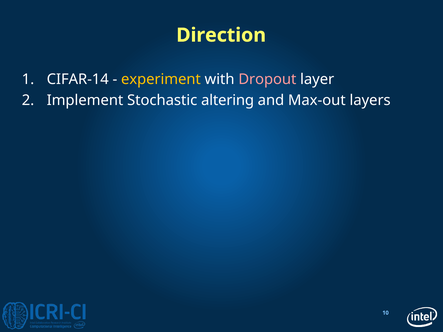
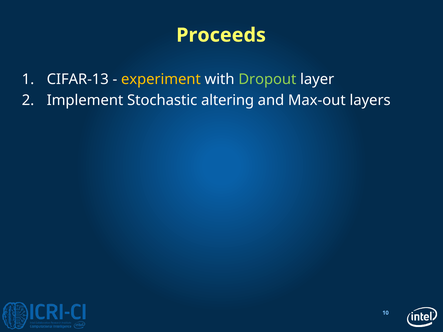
Direction: Direction -> Proceeds (221, 35)
CIFAR-14: CIFAR-14 -> CIFAR-13 (78, 79)
Dropout colour: pink -> light green (267, 79)
